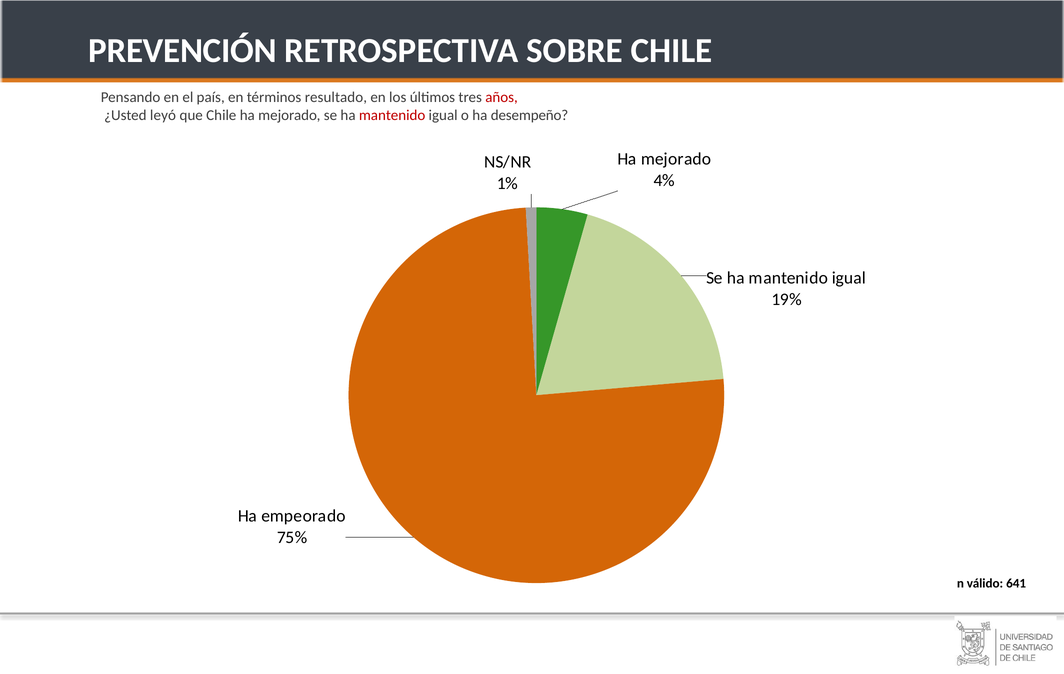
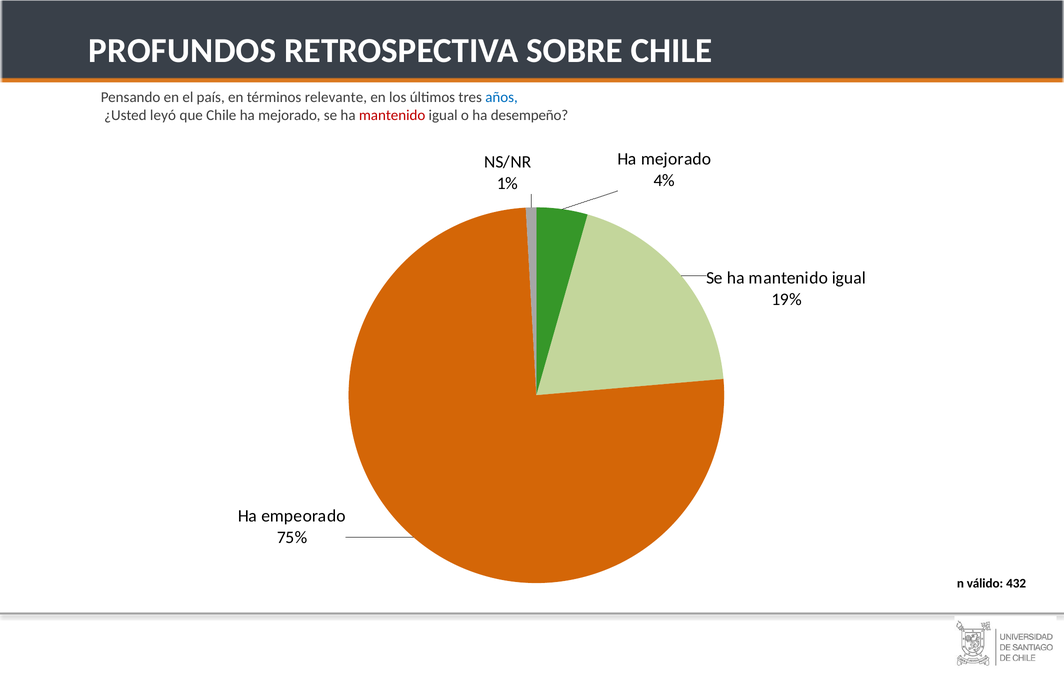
PREVENCIÓN: PREVENCIÓN -> PROFUNDOS (182, 51)
resultado: resultado -> relevante (336, 97)
años colour: red -> blue (502, 97)
641: 641 -> 432 (1016, 583)
